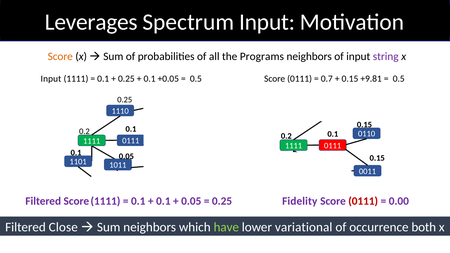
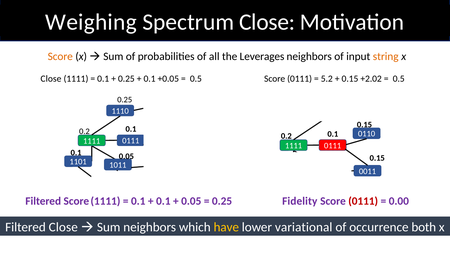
Leverages: Leverages -> Weighing (91, 22)
Spectrum Input: Input -> Close (267, 22)
Programs: Programs -> Leverages (262, 56)
string colour: purple -> orange (386, 56)
Input: Input -> Close (51, 79)
0.7: 0.7 -> 5.2 (327, 79)
+9.81: +9.81 -> +2.02 (371, 79)
have colour: light green -> yellow (226, 227)
